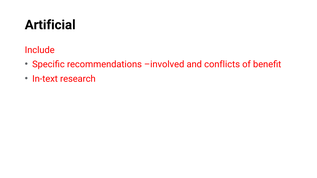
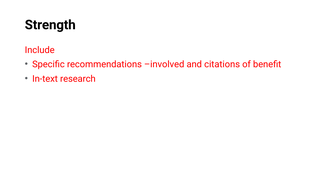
Artificial: Artificial -> Strength (50, 25)
conflicts: conflicts -> citations (222, 64)
